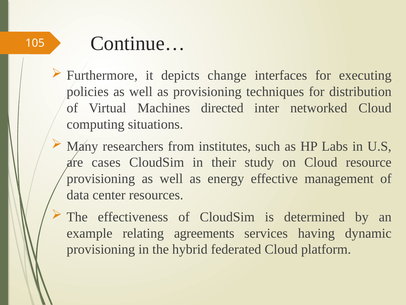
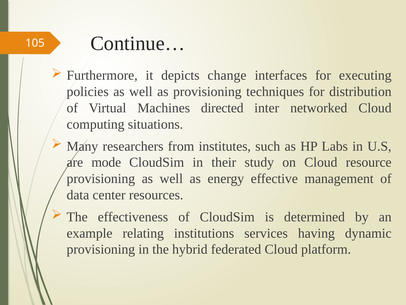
cases: cases -> mode (106, 162)
agreements: agreements -> institutions (204, 233)
